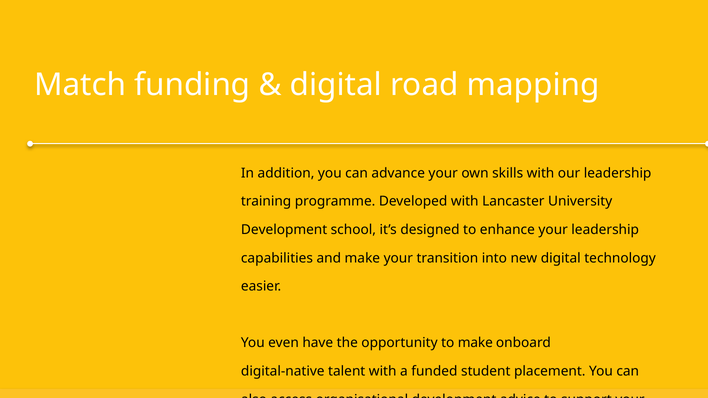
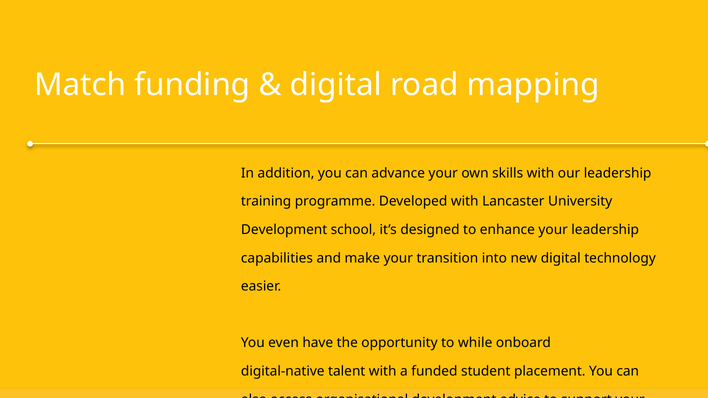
to make: make -> while (475, 343)
